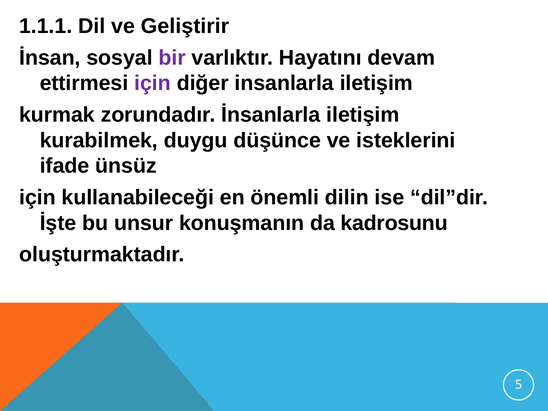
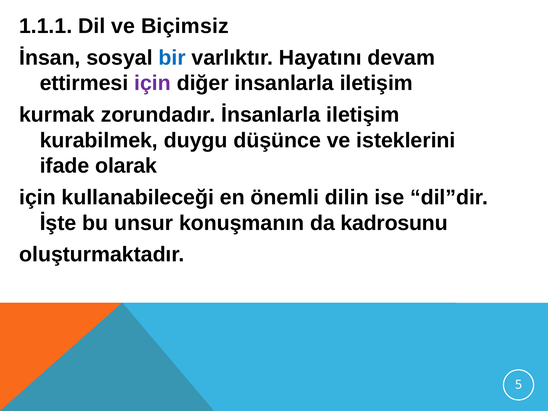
Geliştirir: Geliştirir -> Biçimsiz (185, 26)
bir colour: purple -> blue (172, 58)
ünsüz: ünsüz -> olarak (126, 166)
